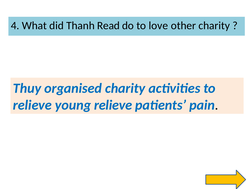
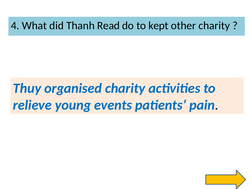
love: love -> kept (159, 26)
young relieve: relieve -> events (113, 105)
